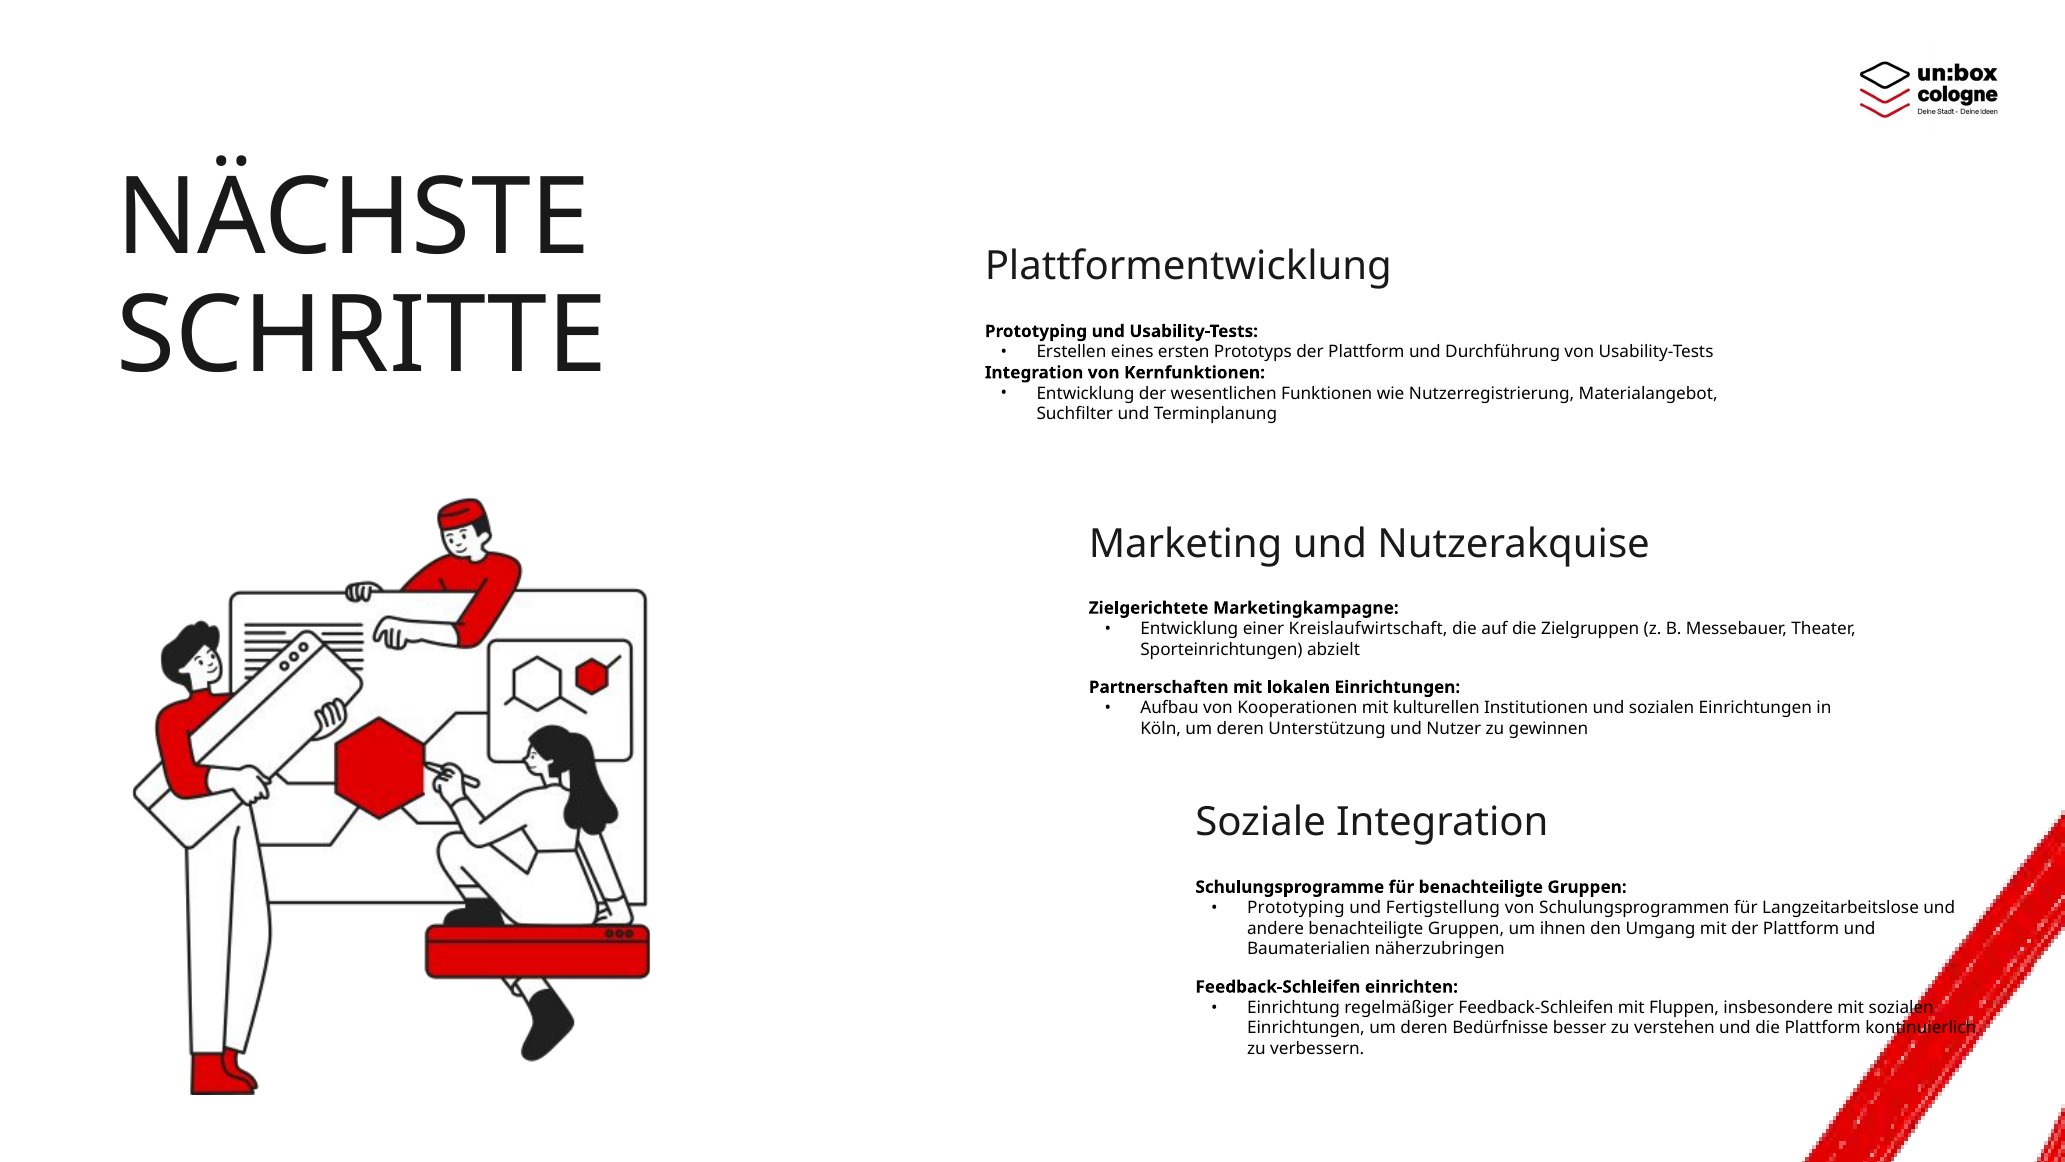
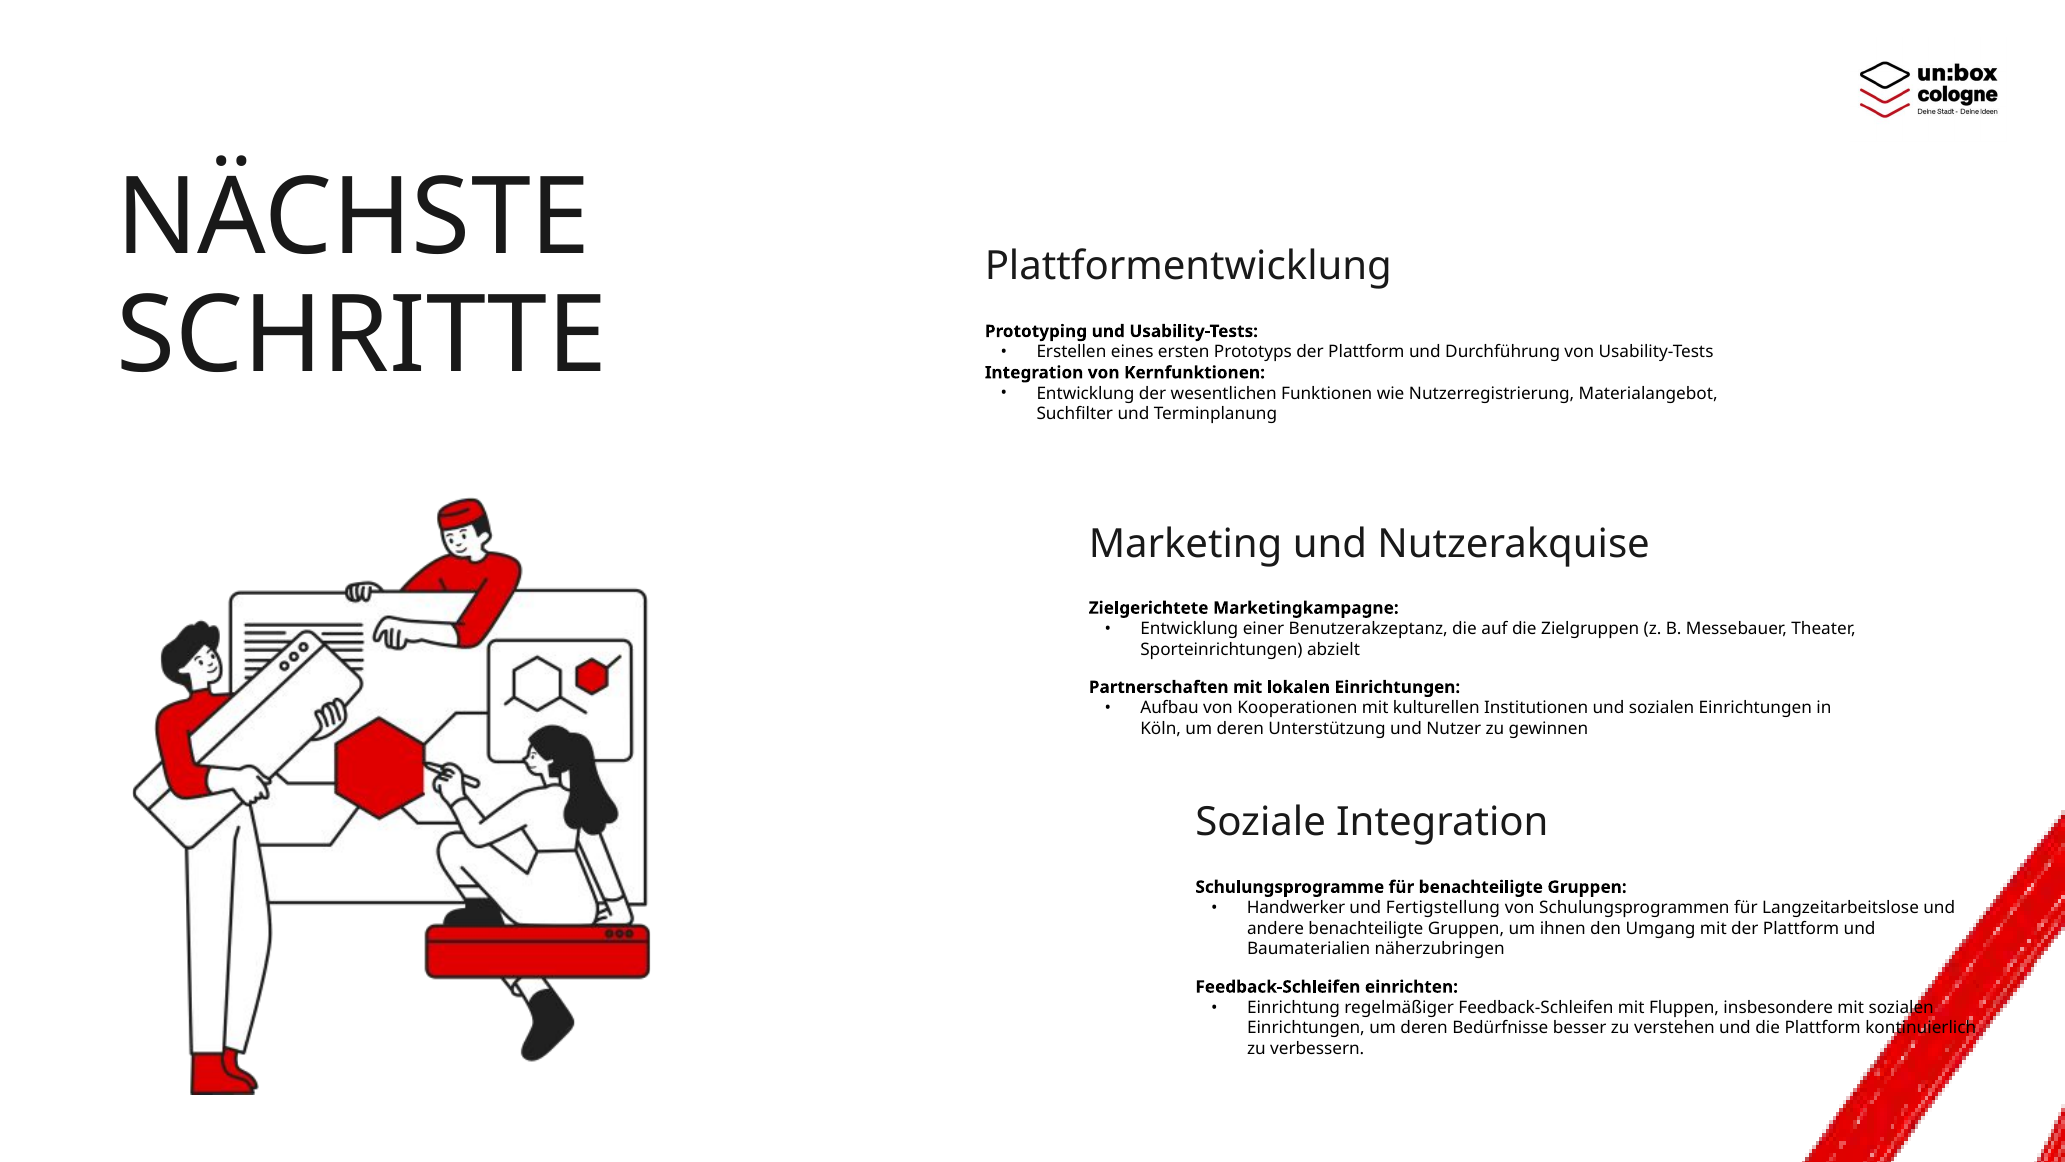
Kreislaufwirtschaft: Kreislaufwirtschaft -> Benutzerakzeptanz (1368, 628)
Prototyping: Prototyping -> Handwerker (1296, 907)
